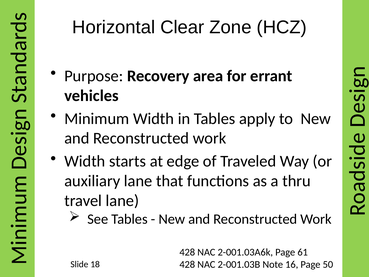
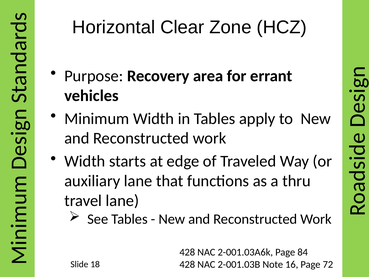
61: 61 -> 84 (303, 252)
50: 50 -> 72 (328, 264)
